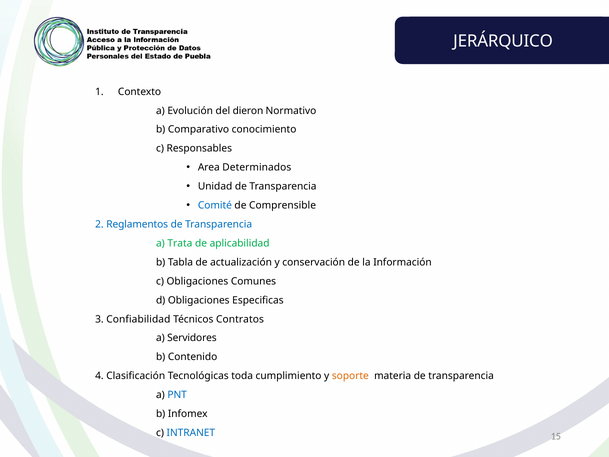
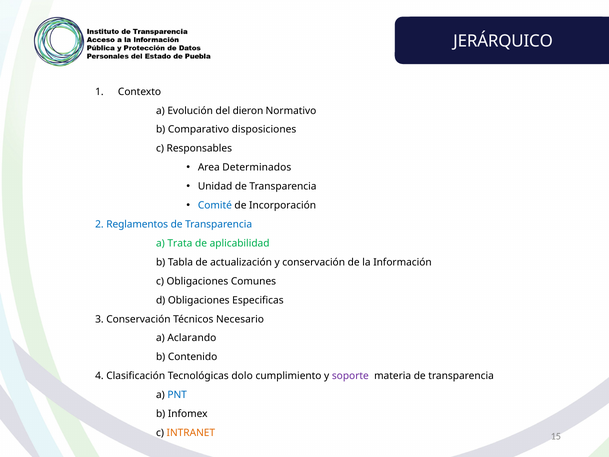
conocimiento: conocimiento -> disposiciones (264, 130)
Comprensible: Comprensible -> Incorporación (283, 205)
3 Confiabilidad: Confiabilidad -> Conservación (138, 319)
Contratos: Contratos -> Necesario (240, 319)
Servidores: Servidores -> Aclarando (192, 338)
toda: toda -> dolo (242, 376)
soporte colour: orange -> purple (350, 376)
INTRANET colour: blue -> orange (191, 433)
